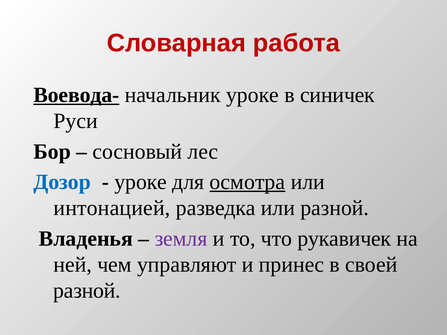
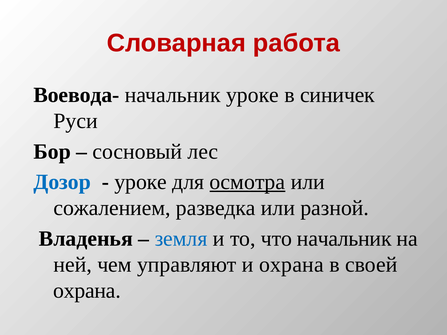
Воевода- underline: present -> none (76, 95)
интонацией: интонацией -> сожалением (112, 208)
земля colour: purple -> blue (181, 239)
что рукавичек: рукавичек -> начальник (344, 239)
и принес: принес -> охрана (291, 265)
разной: разной -> охрана (87, 291)
